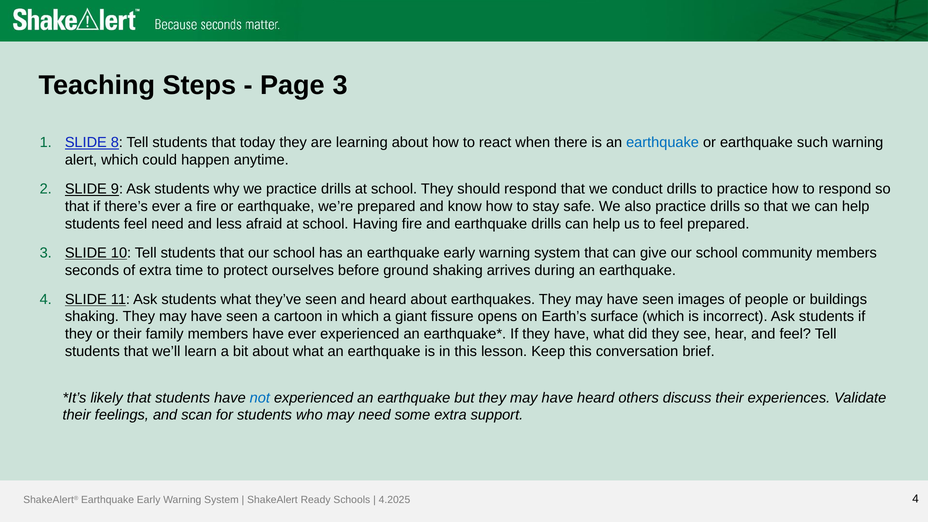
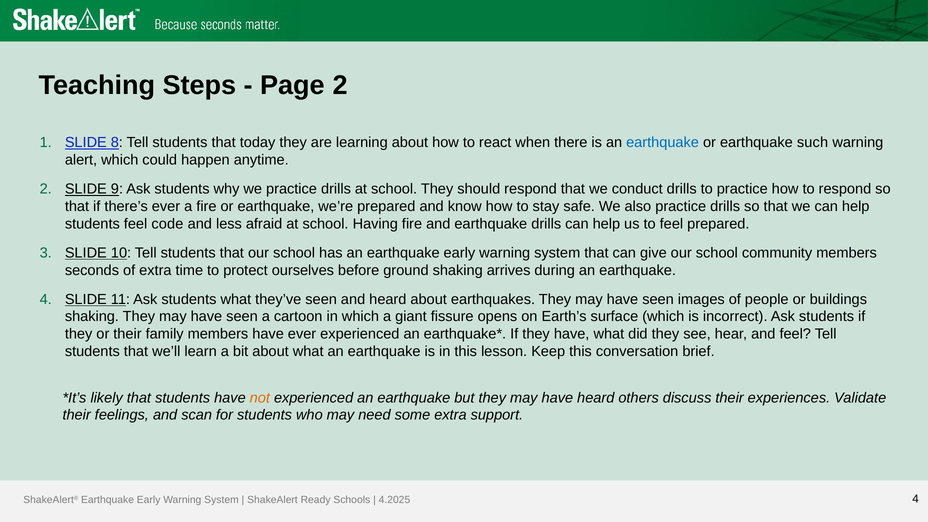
Page 3: 3 -> 2 (340, 85)
feel need: need -> code (167, 224)
not colour: blue -> orange (260, 398)
